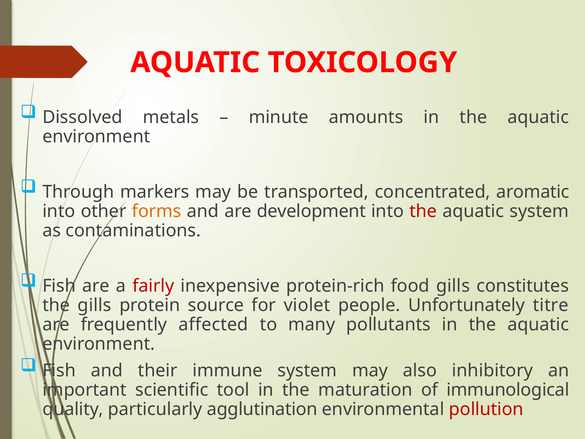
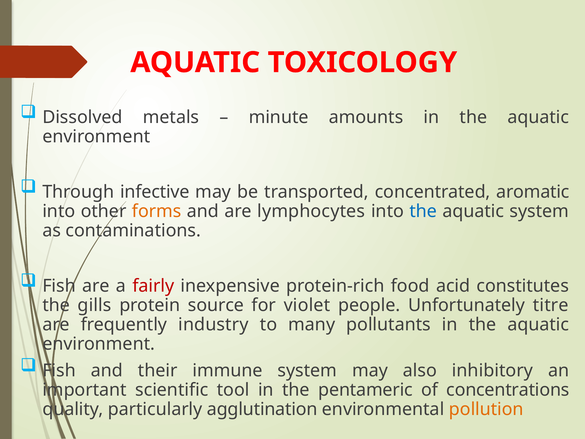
markers: markers -> infective (155, 192)
development: development -> lymphocytes (311, 211)
the colour: red -> blue (423, 211)
food gills: gills -> acid (453, 286)
affected: affected -> industry (213, 324)
maturation: maturation -> pentameric (366, 390)
immunological: immunological -> concentrations (508, 390)
pollution colour: red -> orange (486, 409)
